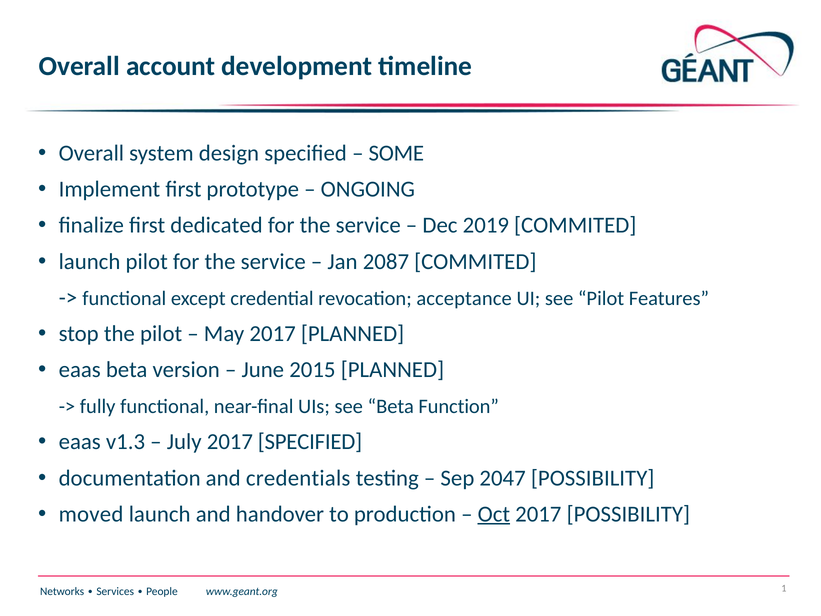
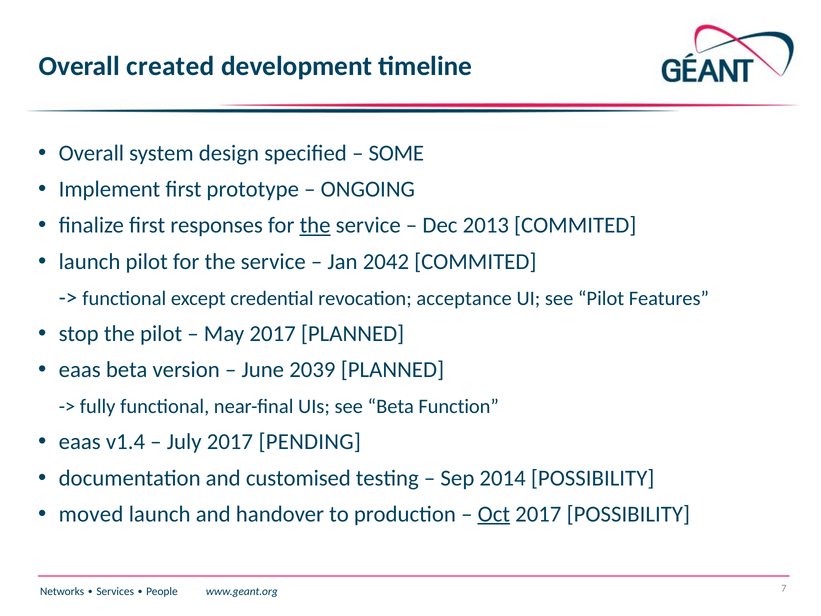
account: account -> created (170, 66)
dedicated: dedicated -> responses (217, 225)
the underline: none -> present (315, 225)
2019: 2019 -> 2013 (486, 225)
2087: 2087 -> 2042 (386, 261)
2015: 2015 -> 2039 (312, 370)
v1.3: v1.3 -> v1.4 (126, 442)
2017 SPECIFIED: SPECIFIED -> PENDING (310, 442)
credentials: credentials -> customised (298, 478)
2047: 2047 -> 2014 (503, 478)
1: 1 -> 7 (784, 588)
